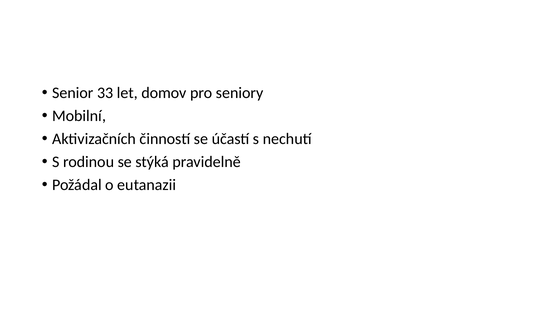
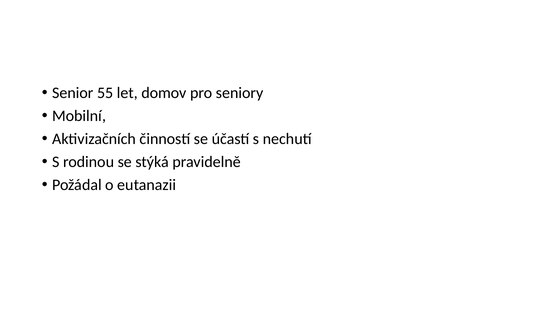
33: 33 -> 55 (105, 93)
